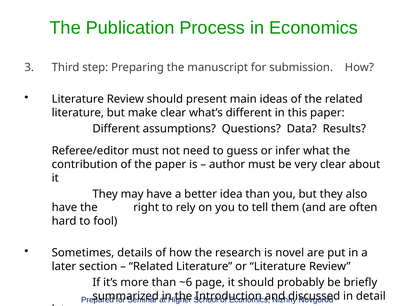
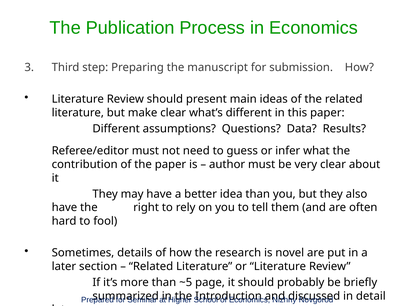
~6: ~6 -> ~5 (186, 282)
